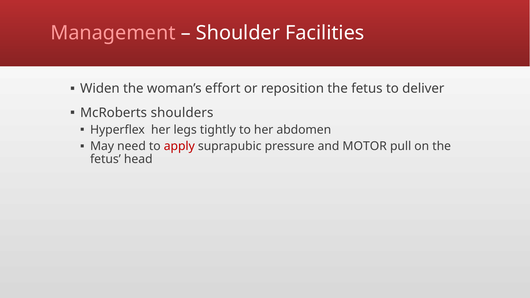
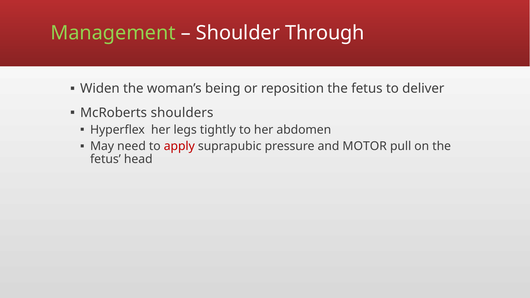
Management colour: pink -> light green (113, 33)
Facilities: Facilities -> Through (325, 33)
effort: effort -> being (223, 89)
